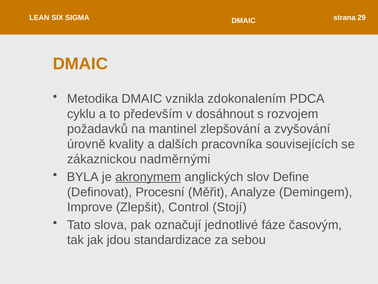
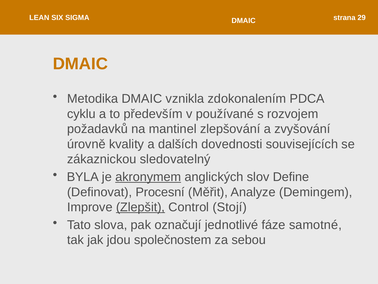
dosáhnout: dosáhnout -> používané (225, 114)
pracovníka: pracovníka -> dovednosti (232, 144)
nadměrnými: nadměrnými -> sledovatelný (175, 159)
Zlepšit underline: none -> present (141, 207)
časovým: časovým -> samotné (315, 225)
standardizace: standardizace -> společnostem (173, 240)
